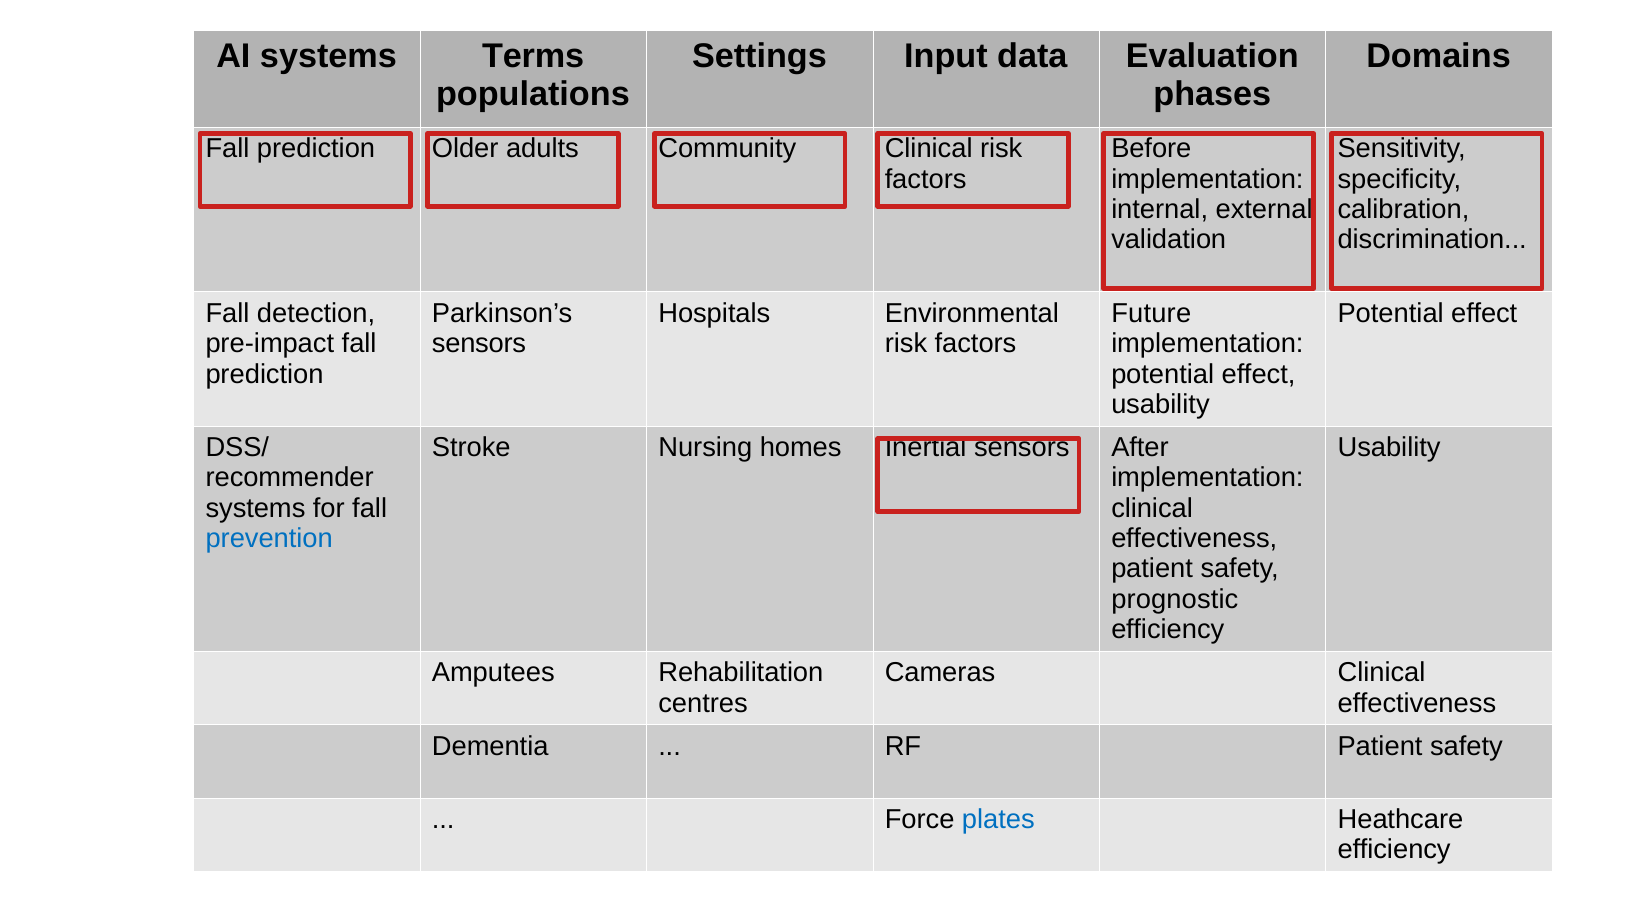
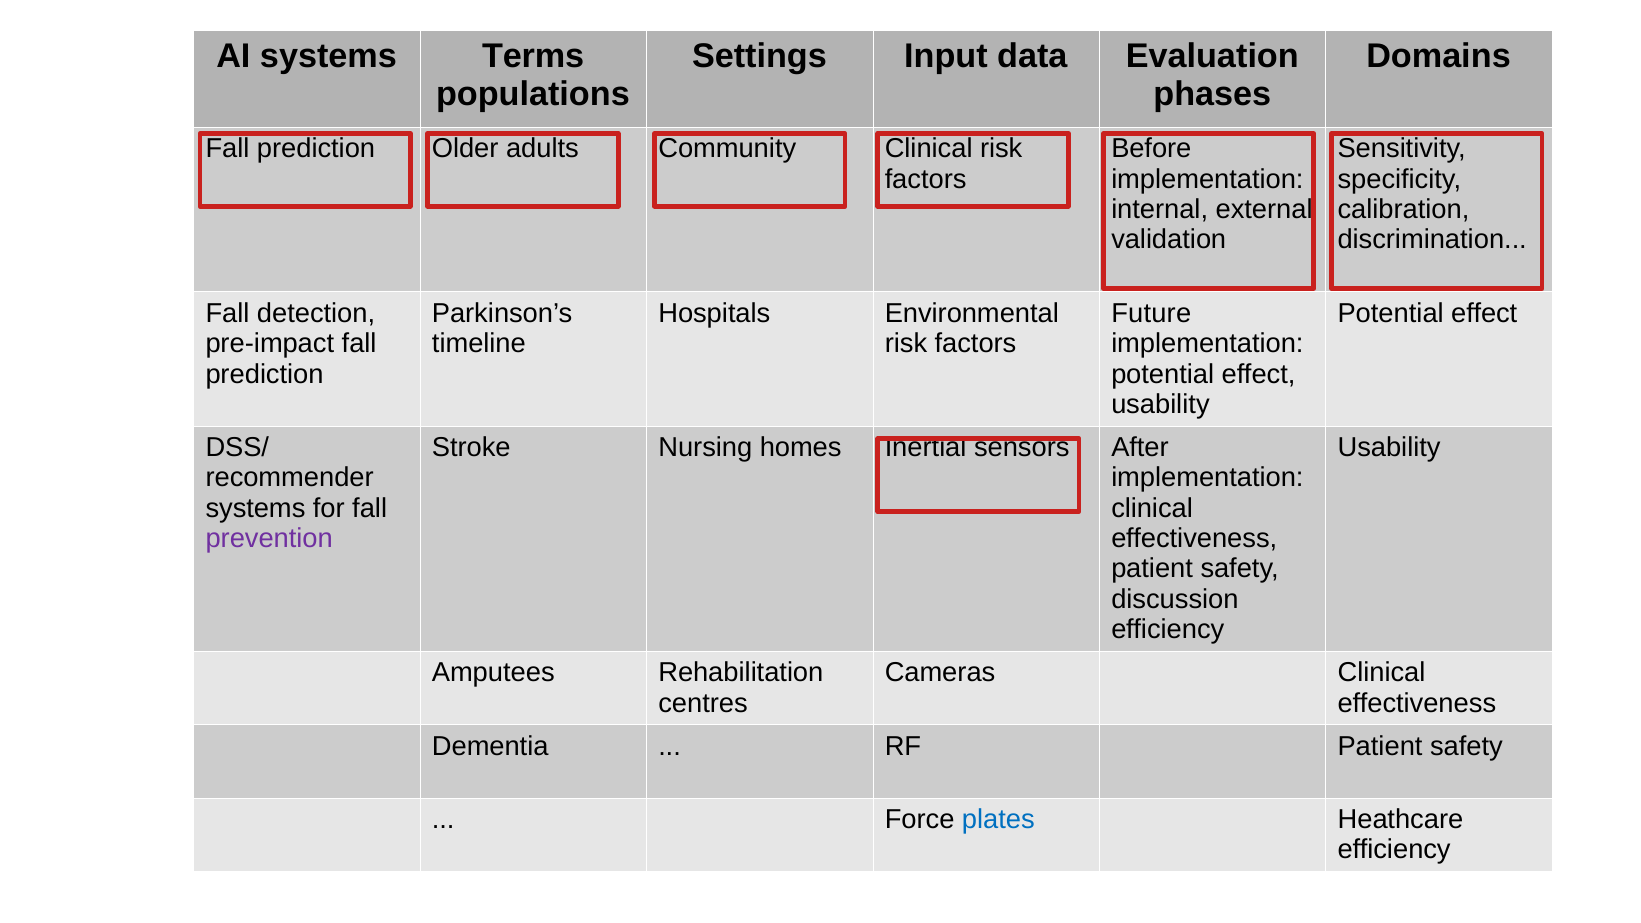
sensors: sensors -> timeline (479, 344)
prevention colour: blue -> purple (269, 539)
prognostic: prognostic -> discussion (1175, 599)
